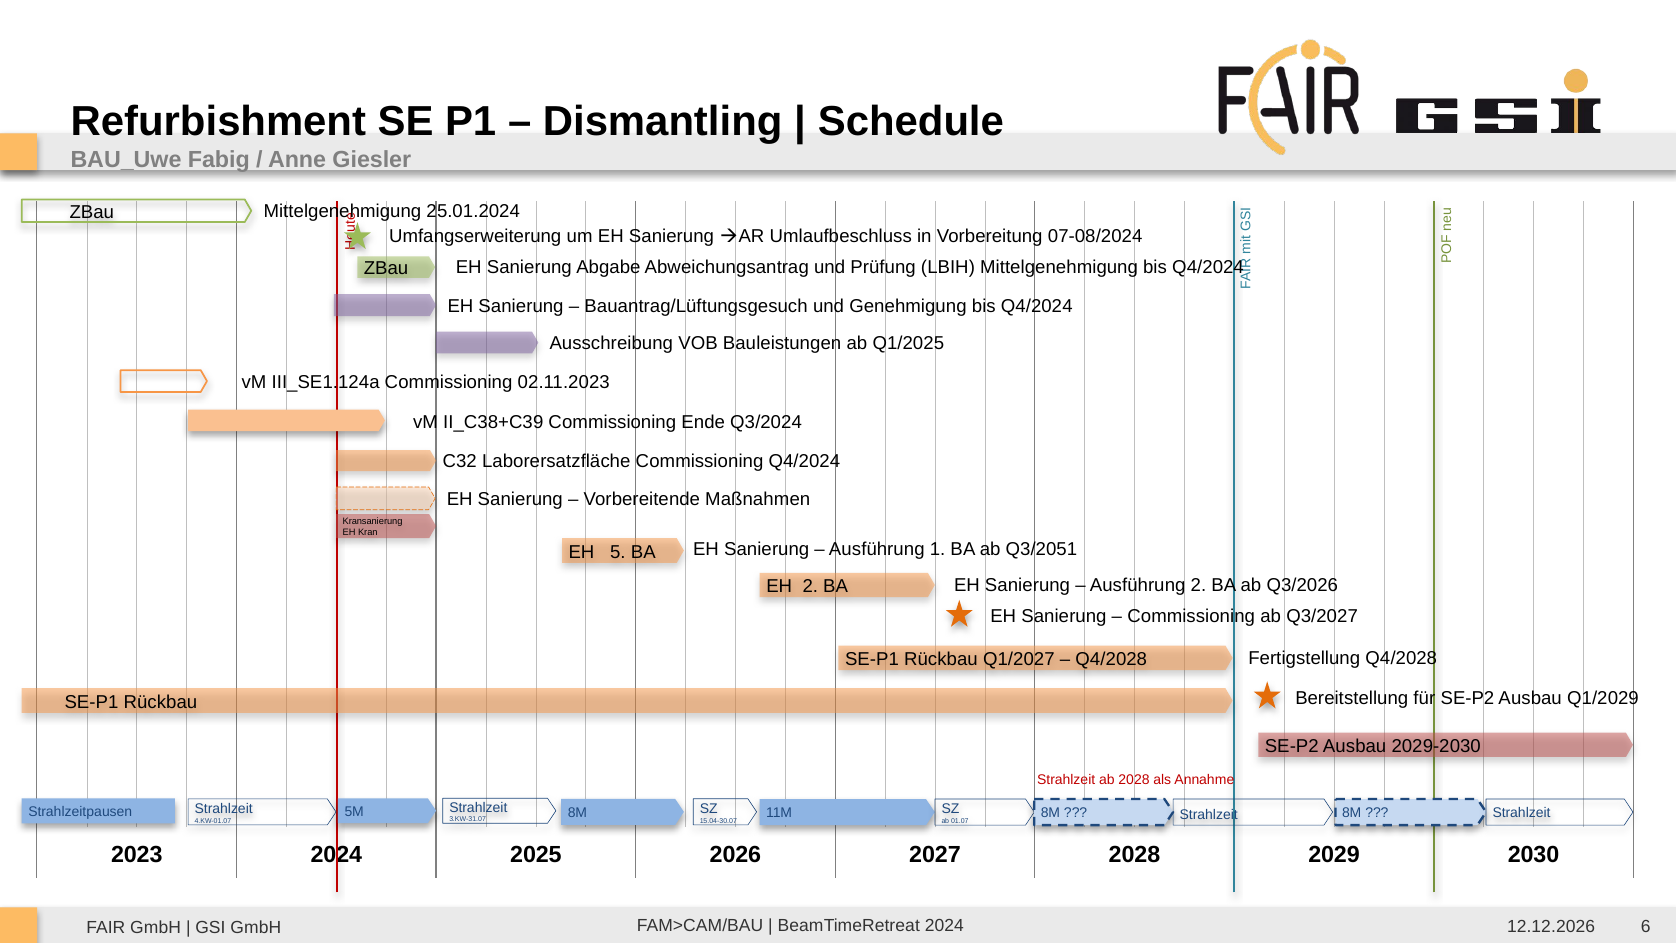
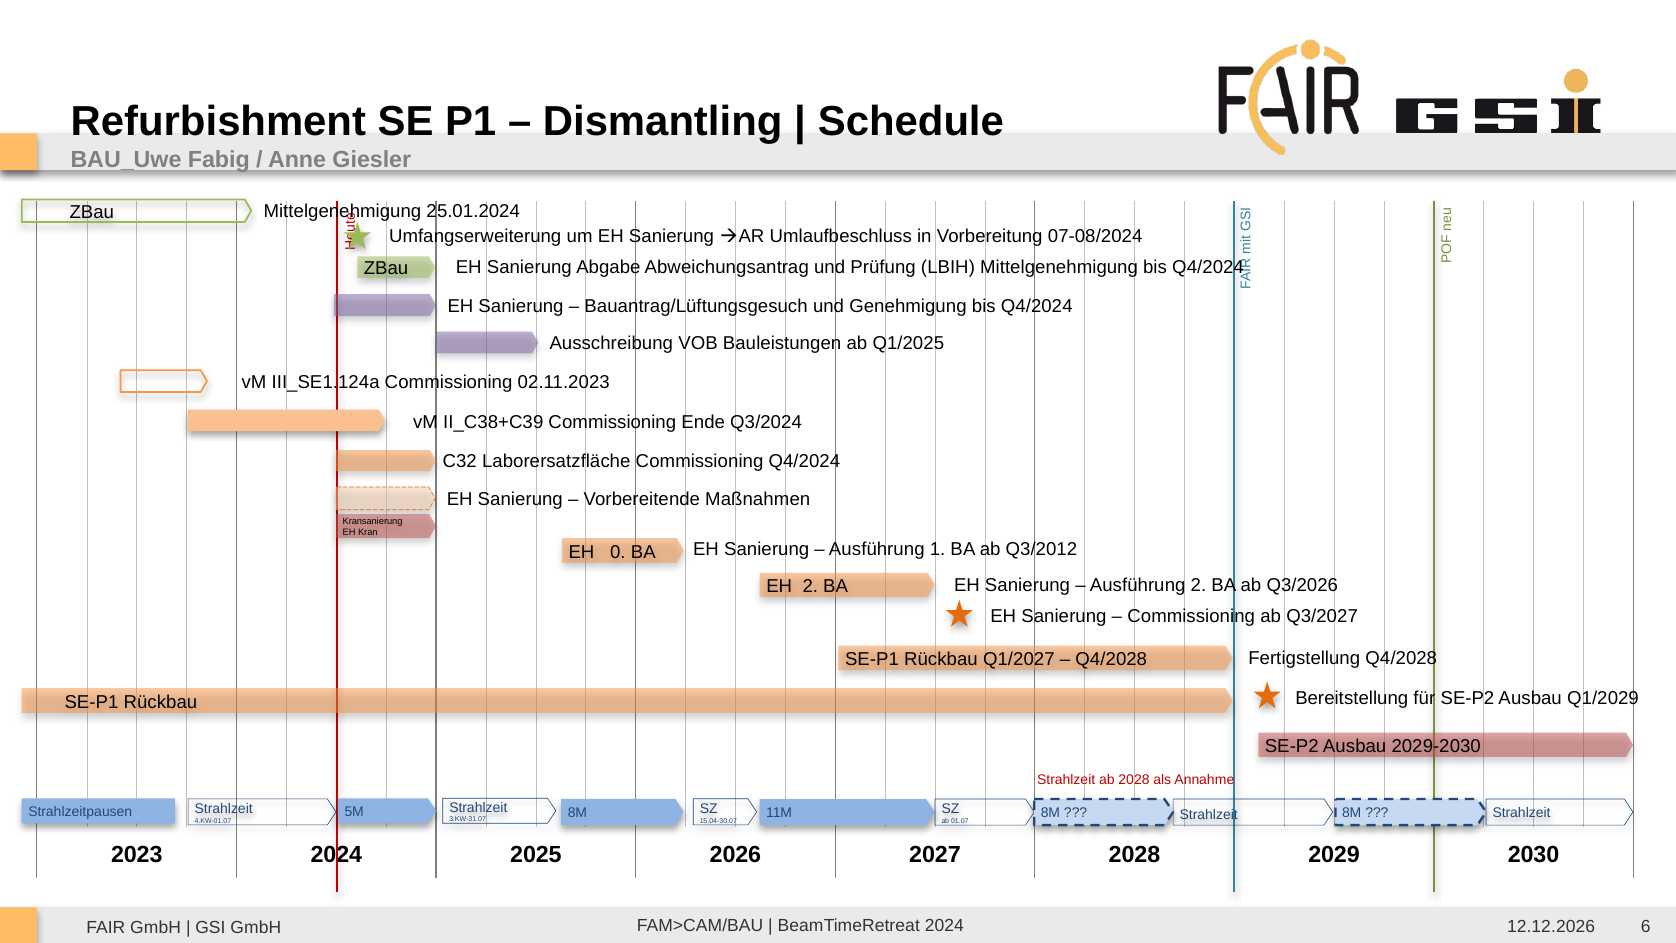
Q3/2051: Q3/2051 -> Q3/2012 (1041, 549)
5: 5 -> 0 (618, 552)
